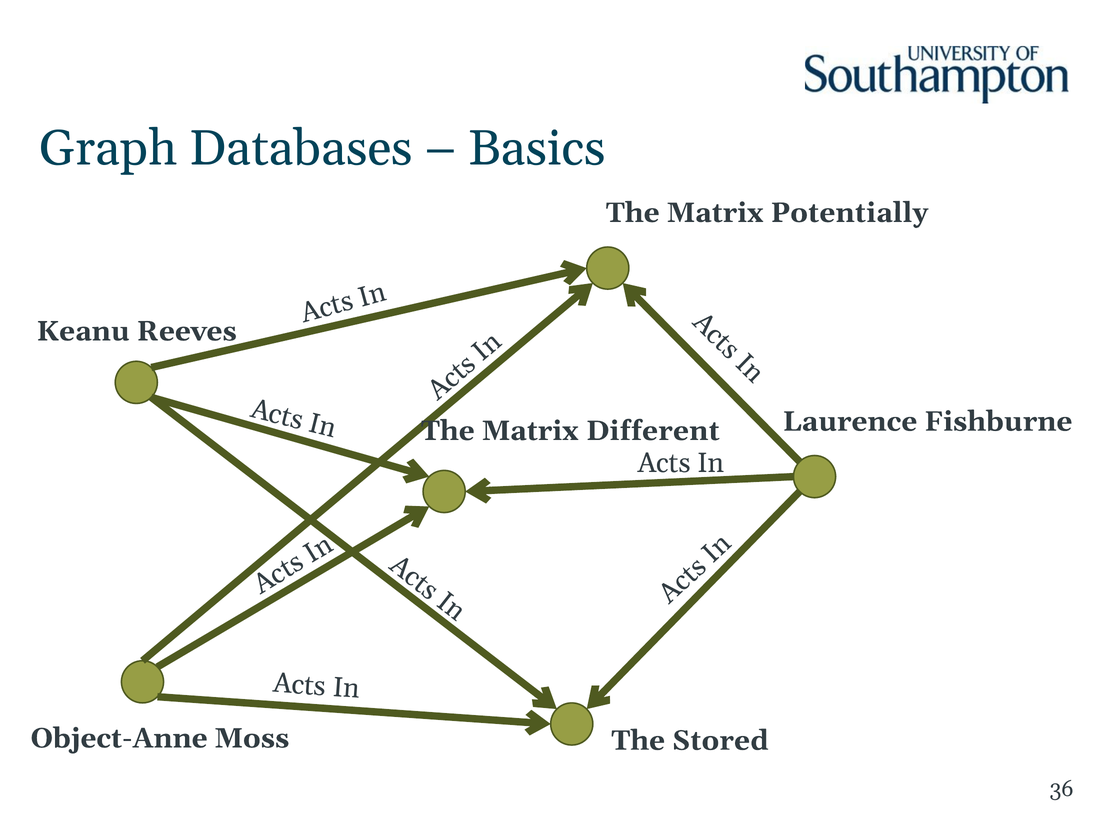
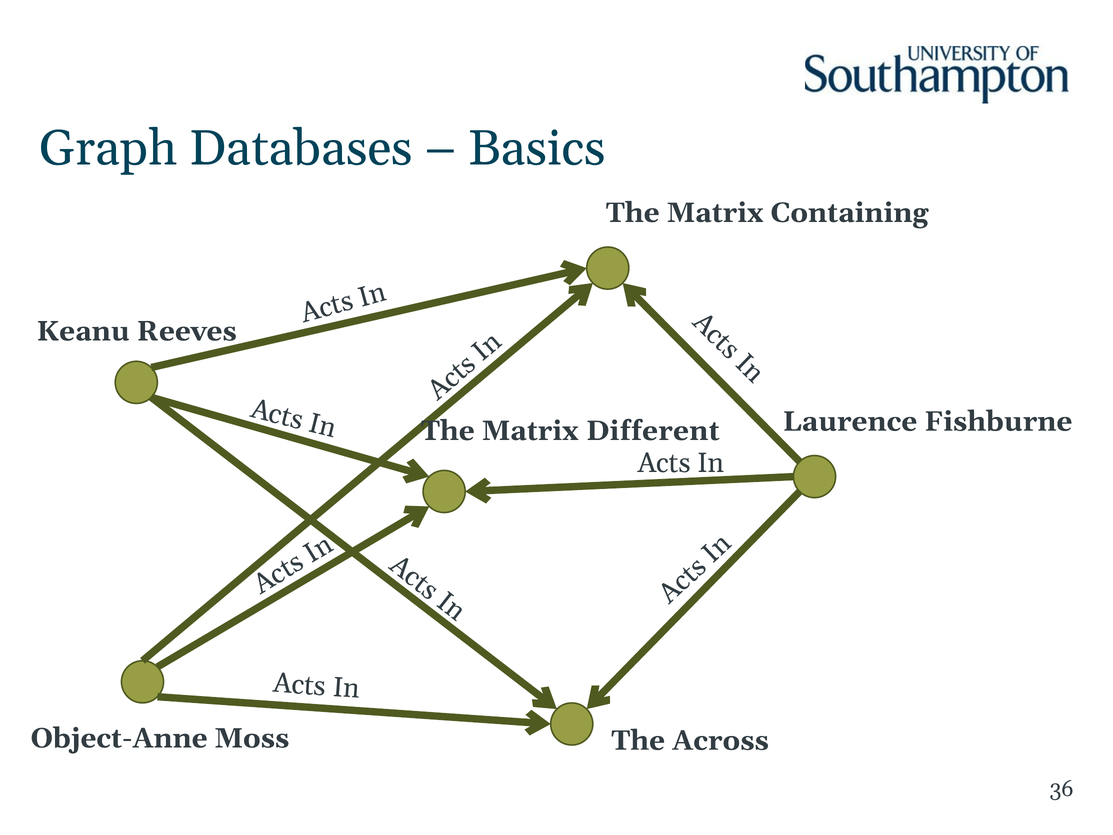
Potentially: Potentially -> Containing (849, 213)
Stored: Stored -> Across (720, 740)
